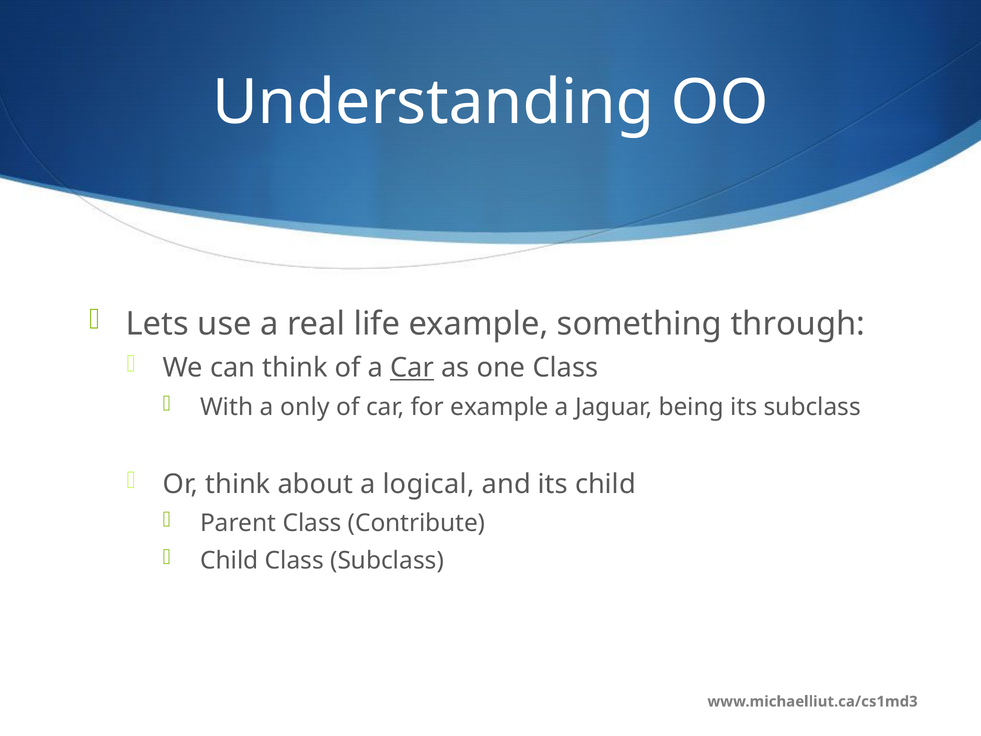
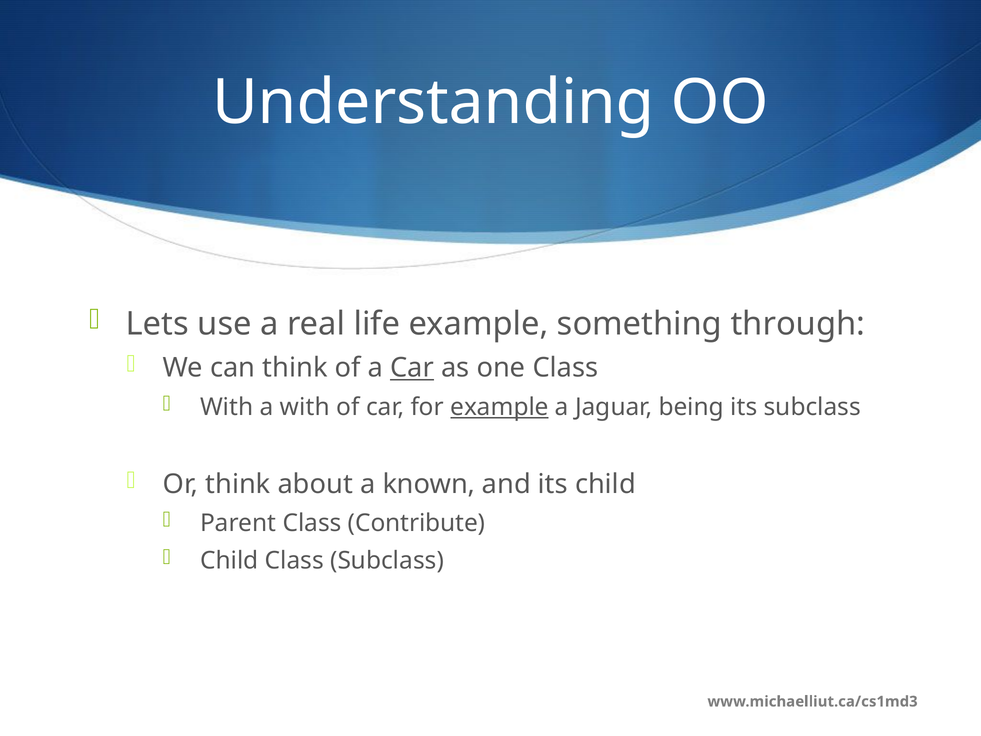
a only: only -> with (305, 407)
example underline: none -> present (499, 407)
logical: logical -> known (429, 484)
